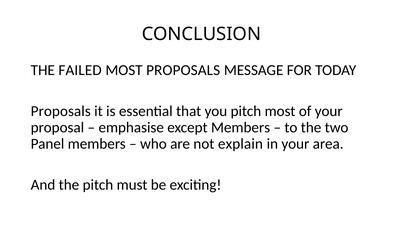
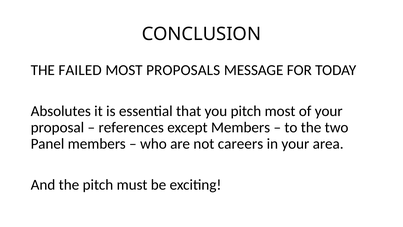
Proposals: Proposals -> Absolutes (61, 111)
emphasise: emphasise -> references (131, 127)
explain: explain -> careers (240, 144)
